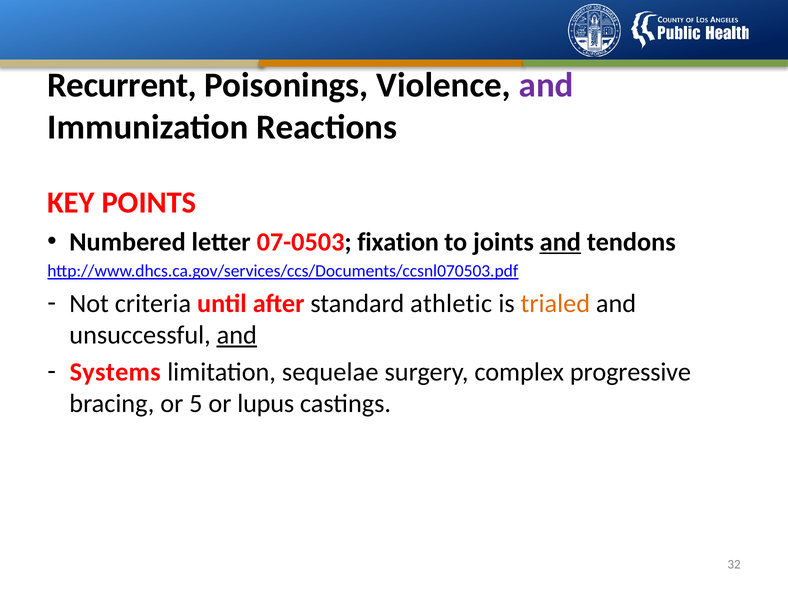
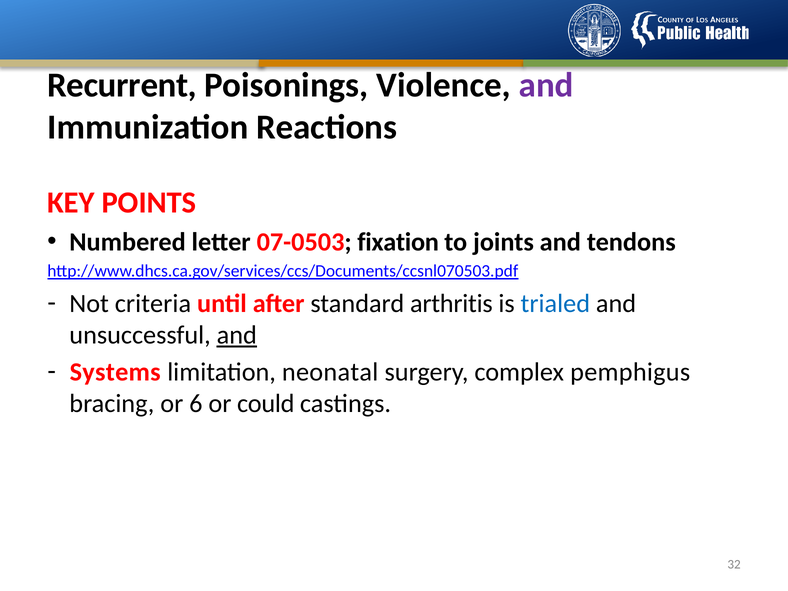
and underline: present -> none (560, 242)
athletic: athletic -> arthritis (451, 304)
trialed colour: orange -> blue (555, 304)
sequelae: sequelae -> neonatal (330, 372)
progressive: progressive -> pemphigus (630, 372)
5: 5 -> 6 (196, 403)
lupus: lupus -> could (266, 403)
